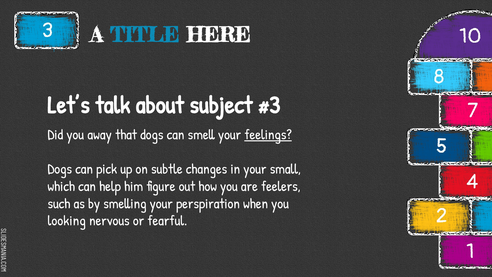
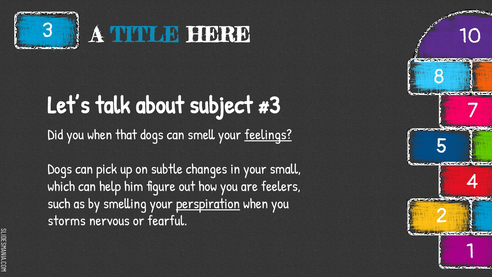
you away: away -> when (100, 135)
perspiration underline: none -> present (208, 203)
looking: looking -> storms (67, 221)
